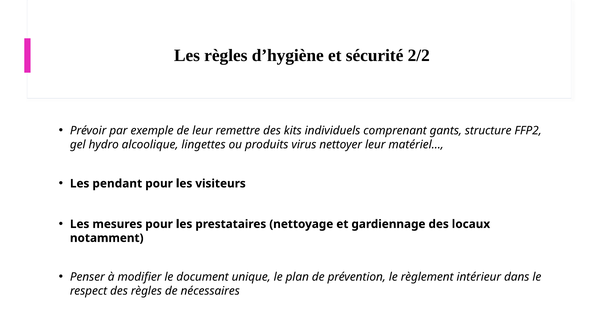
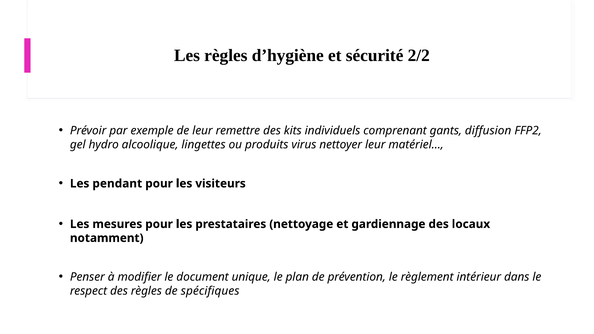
structure: structure -> diffusion (488, 131)
nécessaires: nécessaires -> spécifiques (210, 291)
